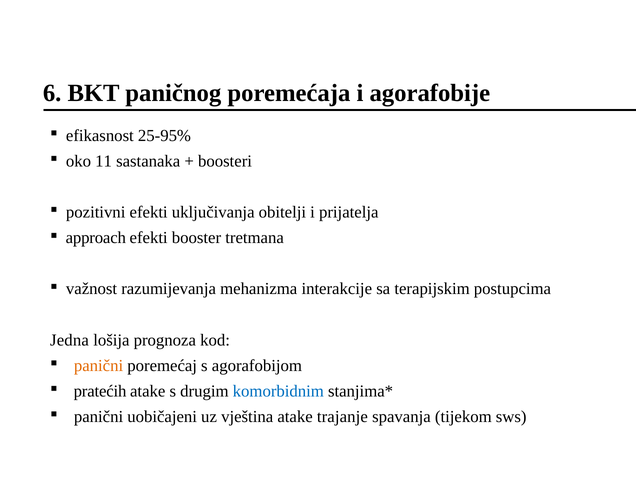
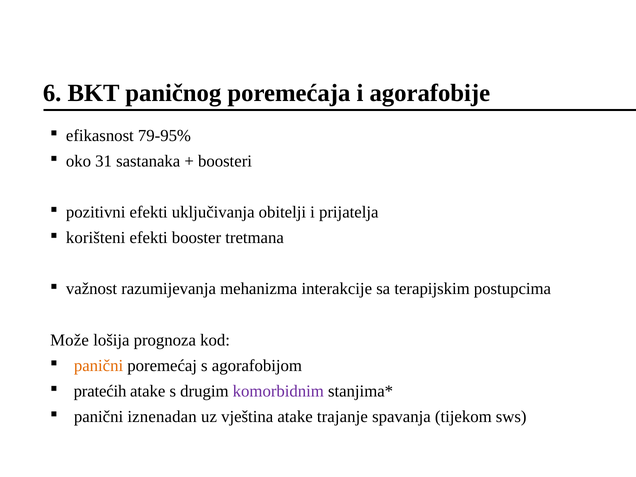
25-95%: 25-95% -> 79-95% (164, 136)
11: 11 -> 31 (104, 161)
approach: approach -> korišteni (96, 238)
Jedna: Jedna -> Može (69, 340)
komorbidnim colour: blue -> purple (278, 391)
uobičajeni: uobičajeni -> iznenadan (162, 417)
